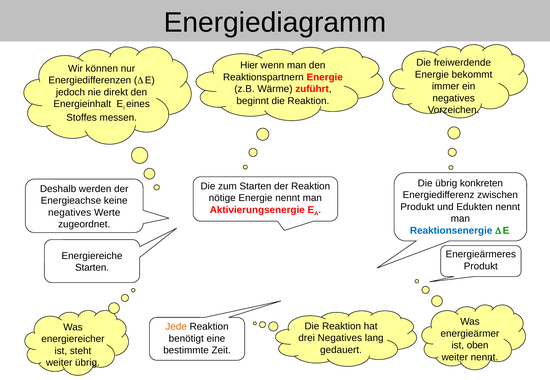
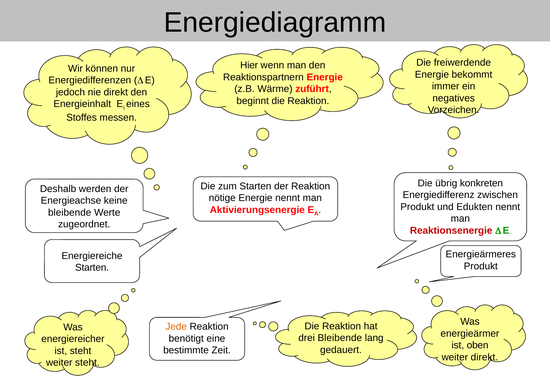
negatives: negatives -> bleibende (70, 213)
Reaktionsenergie colour: blue -> red (451, 231)
drei Negatives: Negatives -> Bleibende (340, 339)
weiter nennt: nennt -> direkt (484, 358)
weiter übrig: übrig -> steht (87, 363)
